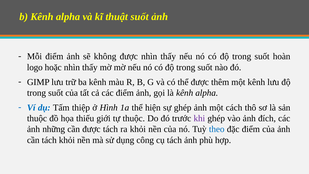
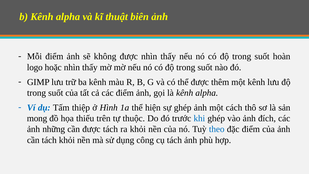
thuật suốt: suốt -> biên (140, 17)
thuộc: thuộc -> mong (37, 118)
giới: giới -> trên (104, 118)
khi colour: purple -> blue (199, 118)
